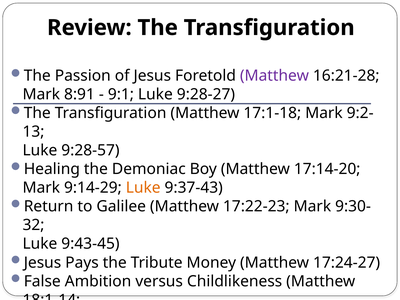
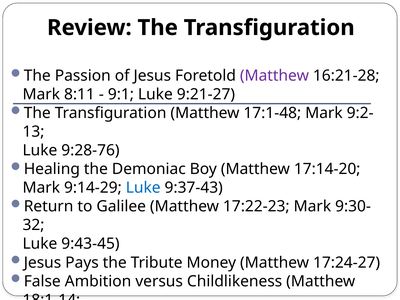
8:91: 8:91 -> 8:11 (79, 94)
9:28-27: 9:28-27 -> 9:21-27 (206, 94)
17:1-18: 17:1-18 -> 17:1-48 (272, 113)
9:28-57: 9:28-57 -> 9:28-76 (90, 150)
Luke colour: orange -> blue (143, 188)
